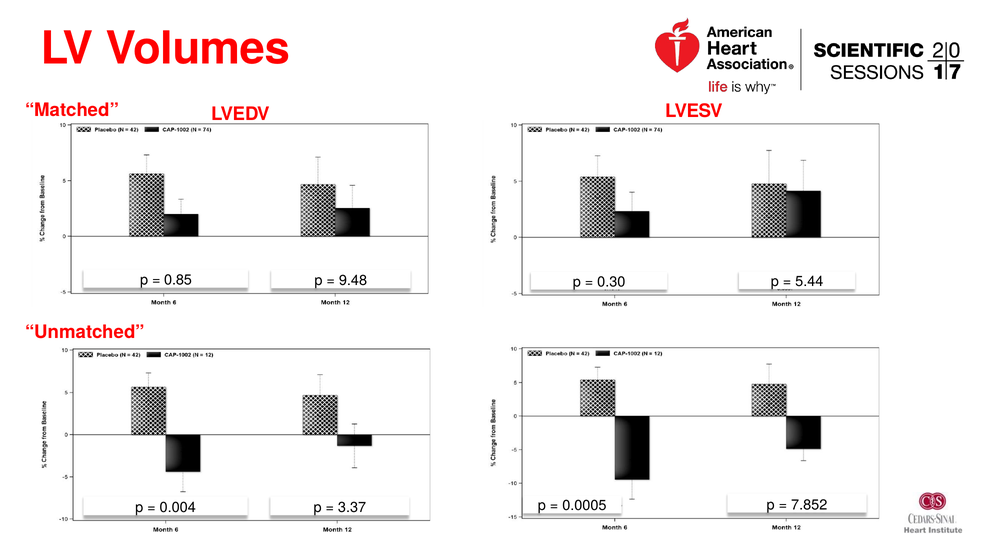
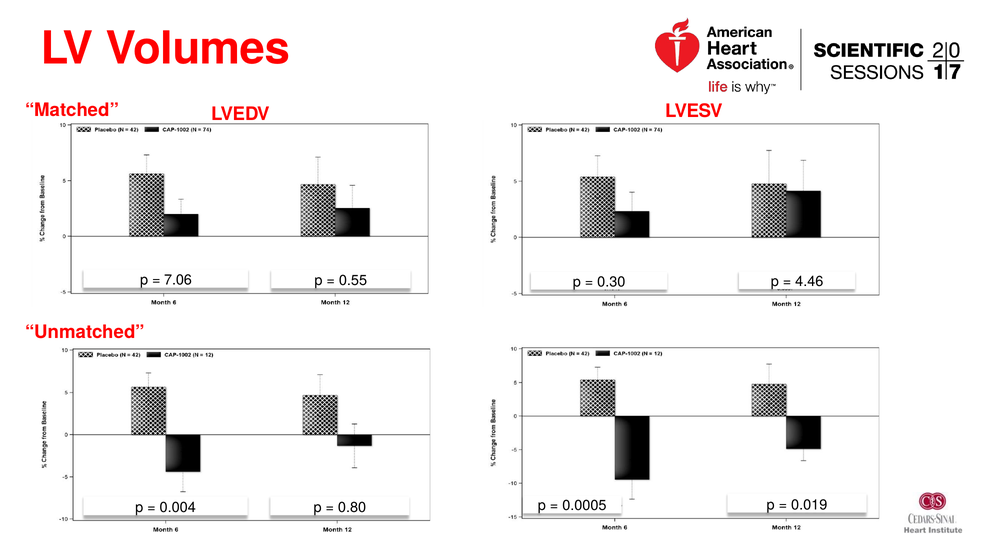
0.85: 0.85 -> 7.06 (178, 280)
9.48: 9.48 -> 0.55 (353, 281)
5.44: 5.44 -> 4.46 (809, 281)
3.37: 3.37 -> 0.80 (352, 508)
7.852: 7.852 -> 0.019 (809, 505)
